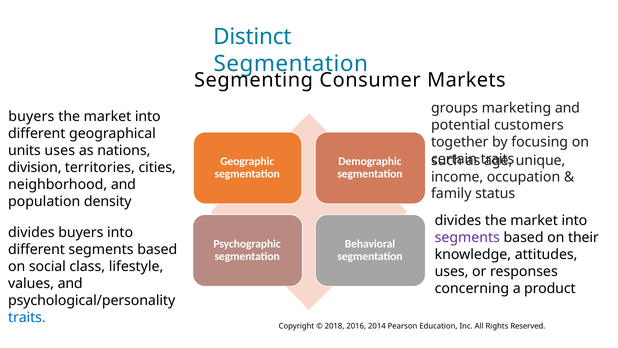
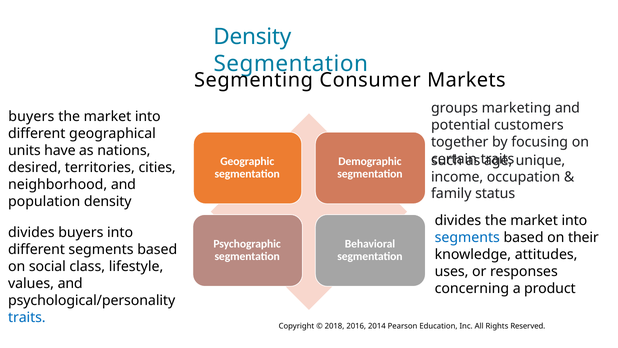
Distinct: Distinct -> Density (252, 37)
units uses: uses -> have (60, 150)
division: division -> desired (35, 167)
segments colour: purple -> blue (467, 237)
